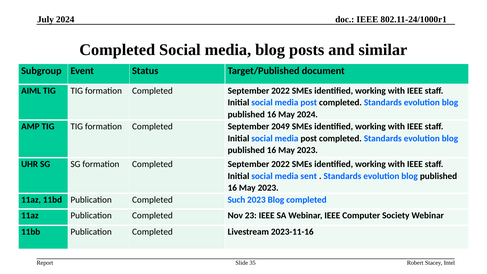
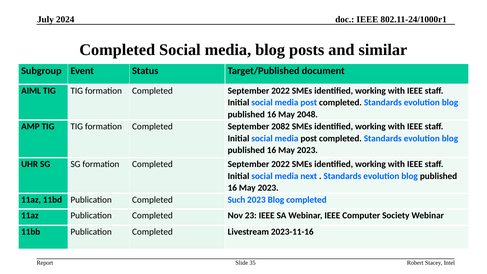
May 2024: 2024 -> 2048 (307, 114)
2049: 2049 -> 2082 (281, 126)
sent: sent -> next (309, 176)
